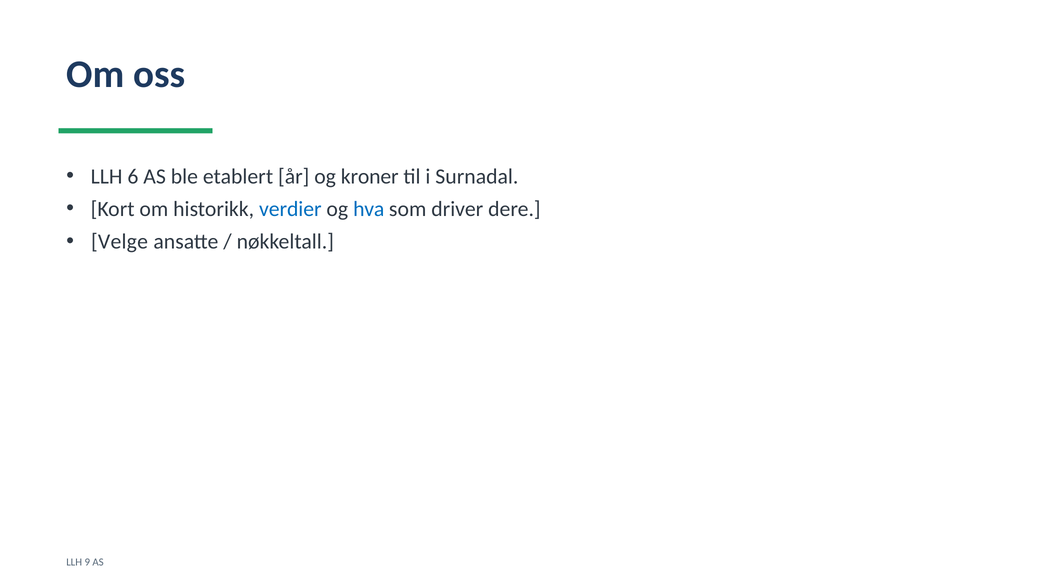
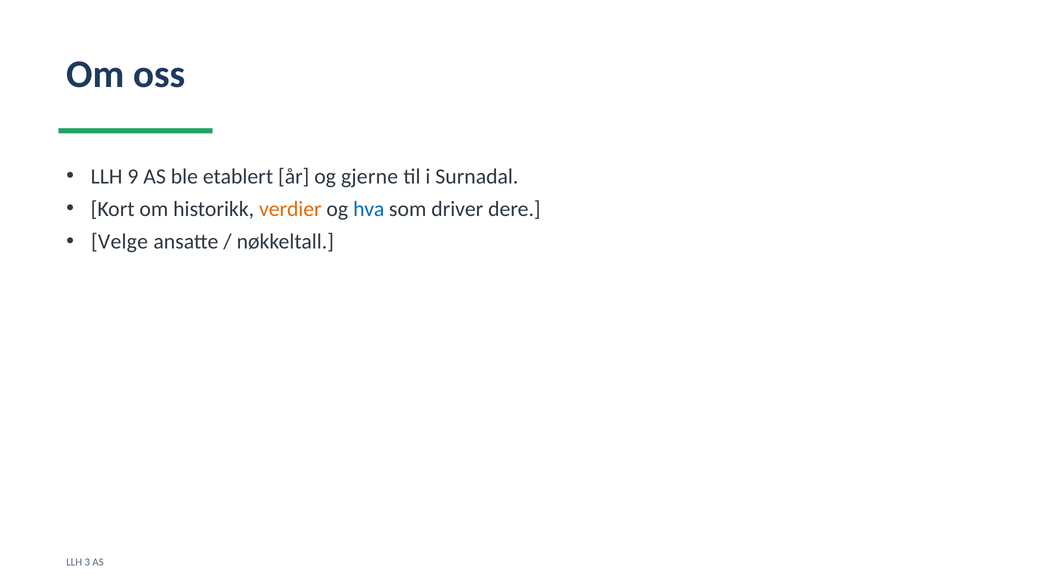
6: 6 -> 9 (133, 176)
kroner: kroner -> gjerne (370, 176)
verdier colour: blue -> orange (290, 209)
9: 9 -> 3 (87, 562)
